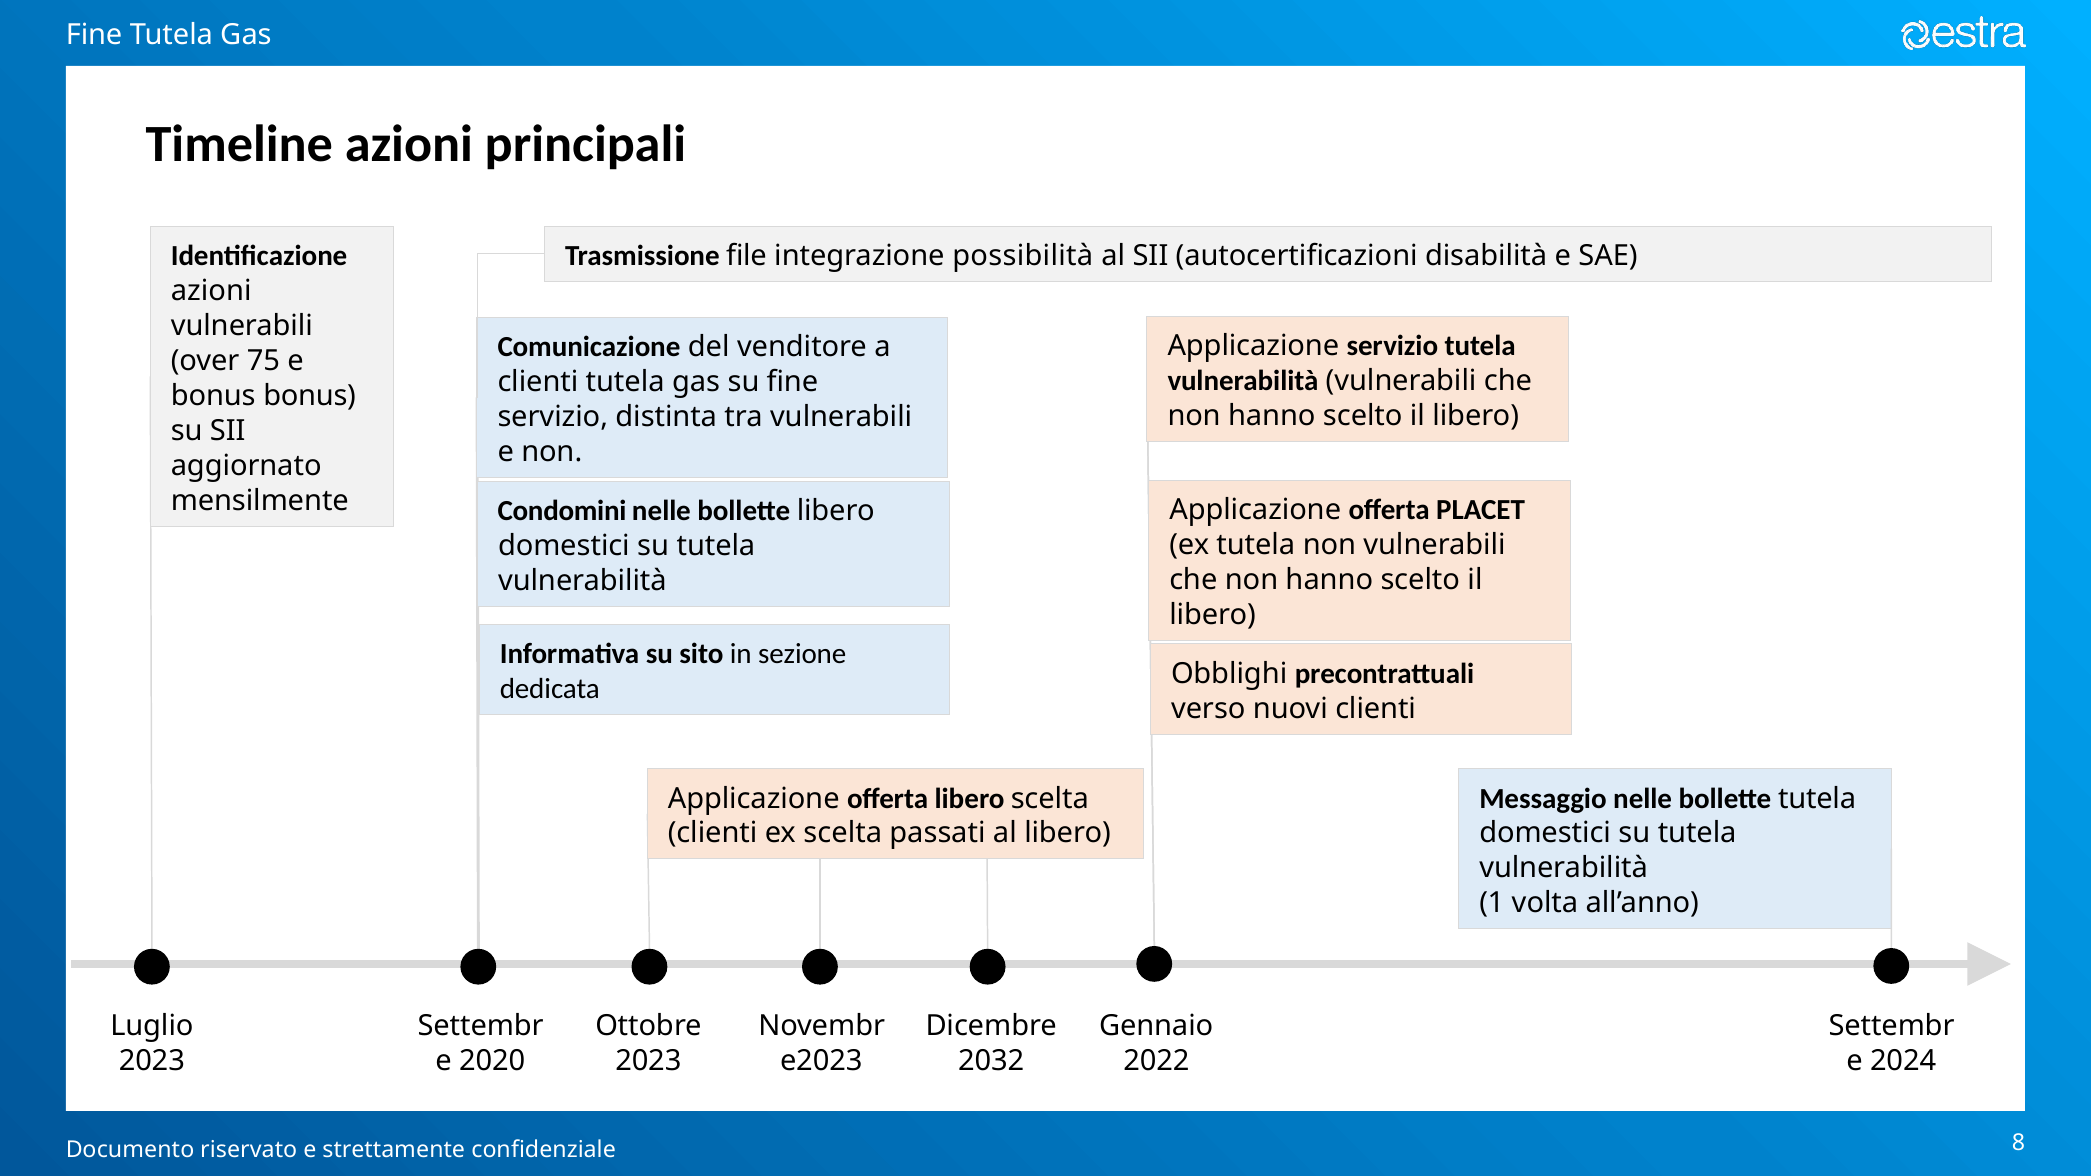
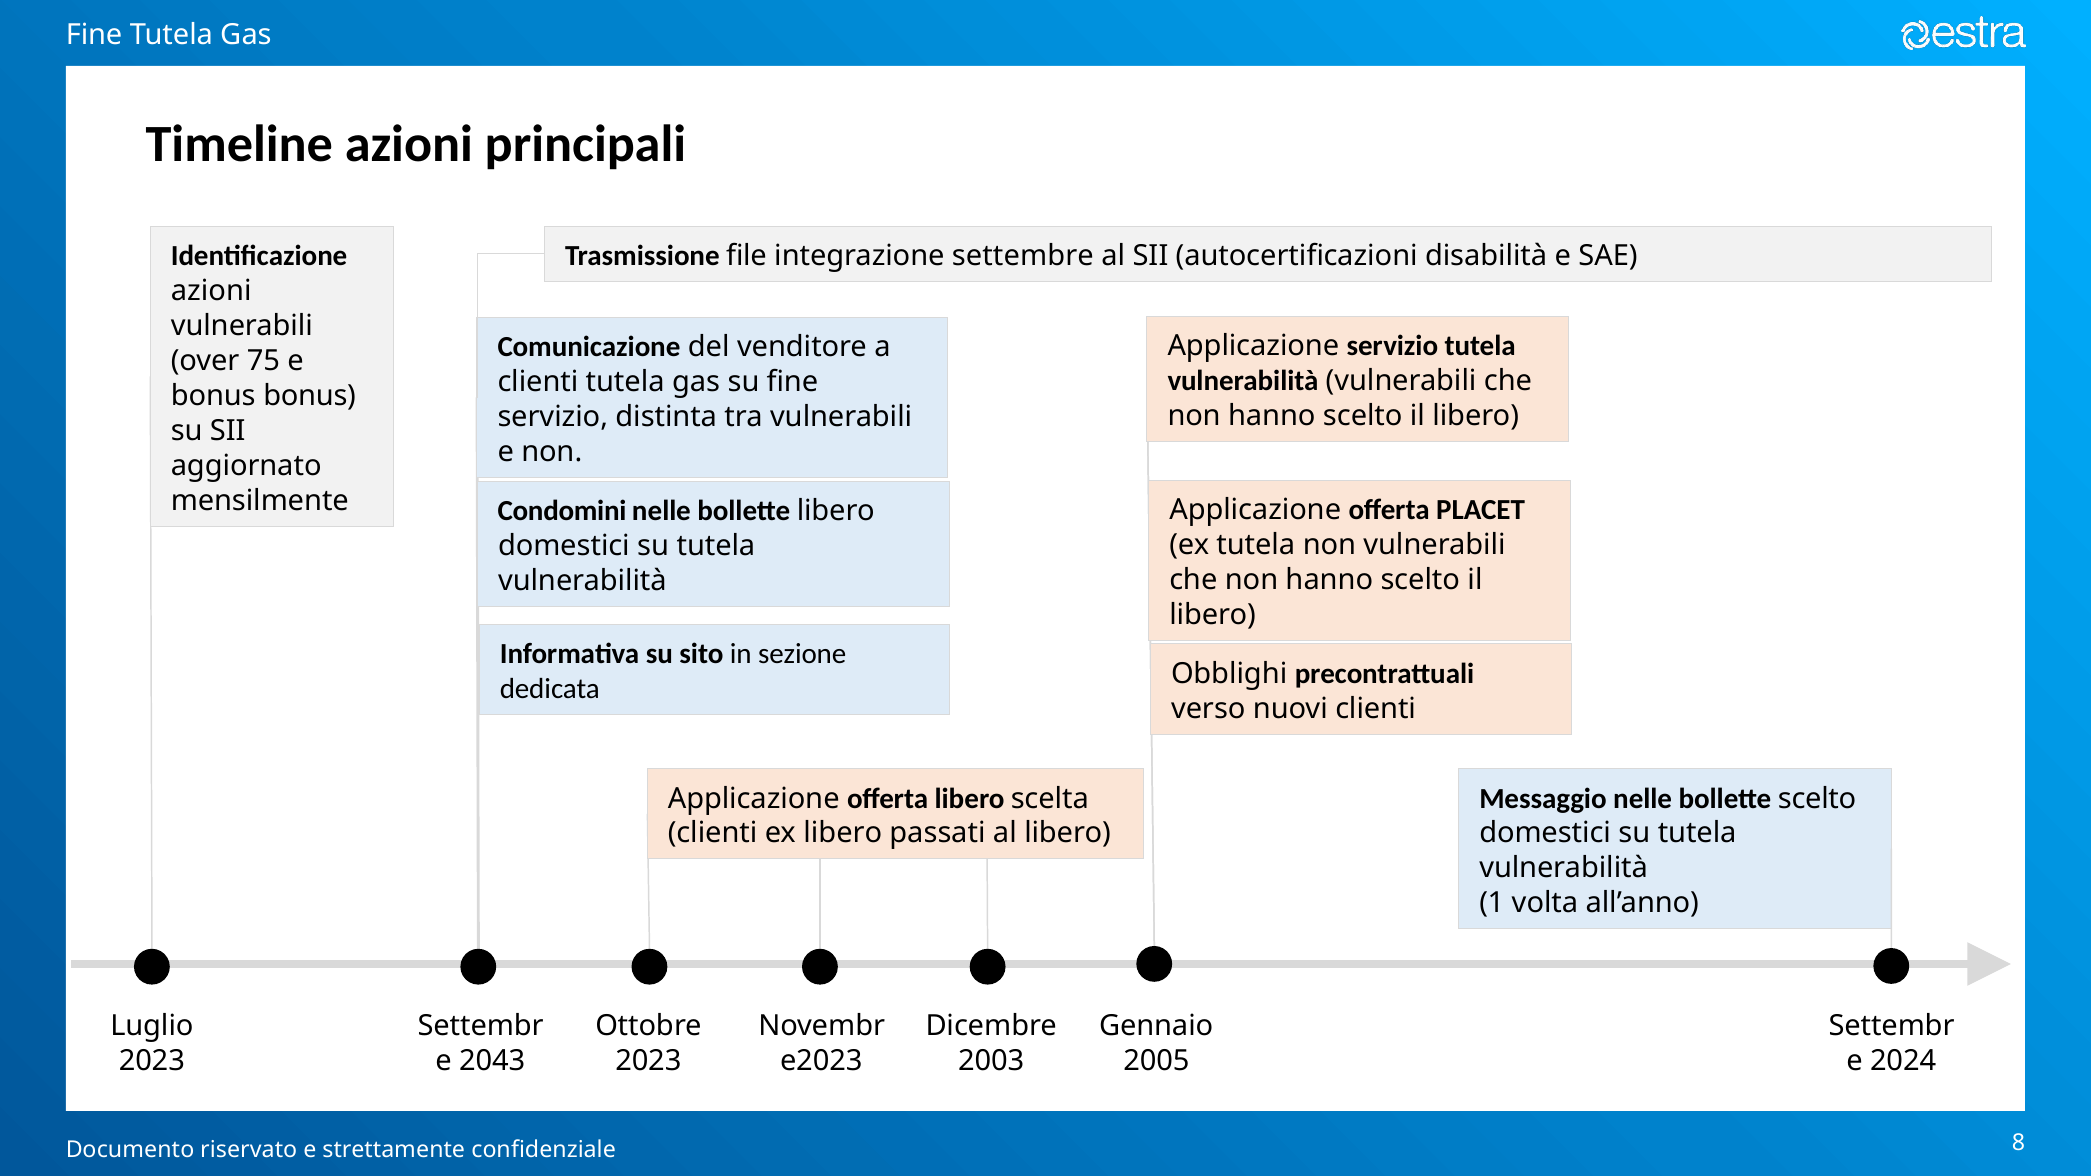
possibilità: possibilità -> settembre (1023, 256)
bollette tutela: tutela -> scelto (1817, 799)
ex scelta: scelta -> libero (843, 833)
2020: 2020 -> 2043 (492, 1061)
2032: 2032 -> 2003 (991, 1061)
2022: 2022 -> 2005 (1156, 1061)
